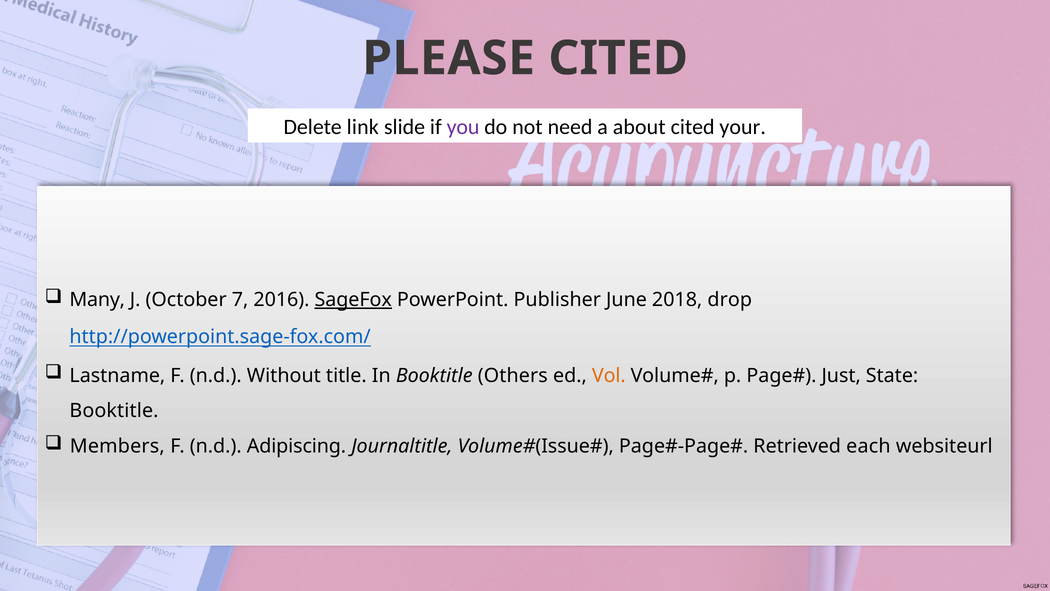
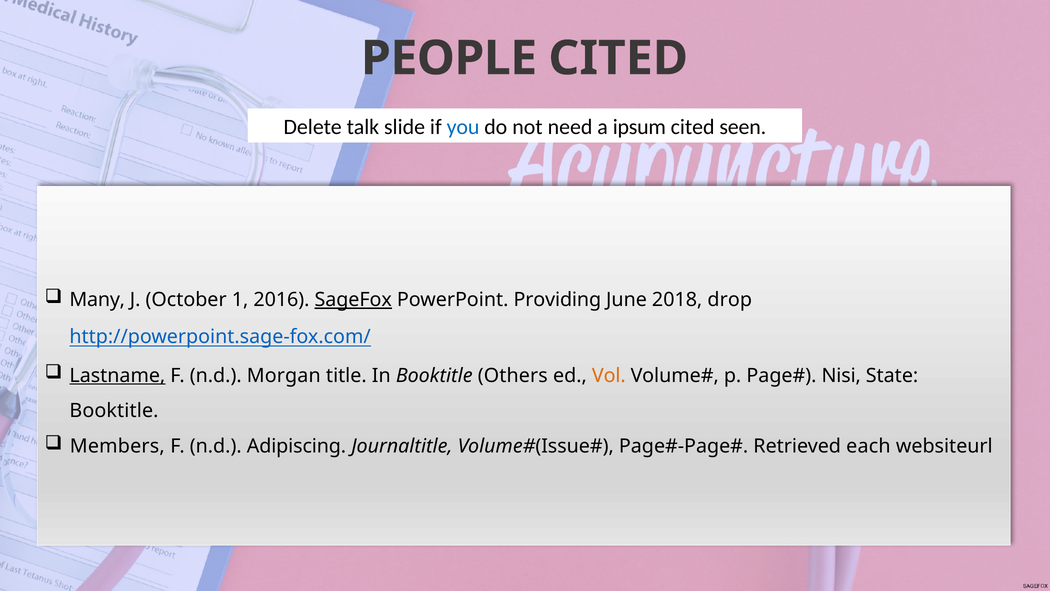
PLEASE: PLEASE -> PEOPLE (449, 58)
link: link -> talk (363, 127)
you colour: purple -> blue (463, 127)
about: about -> ipsum (639, 127)
your: your -> seen (743, 127)
7: 7 -> 1 (240, 300)
Publisher: Publisher -> Providing (557, 300)
Lastname underline: none -> present (117, 375)
Without: Without -> Morgan (284, 375)
Just: Just -> Nisi (841, 375)
